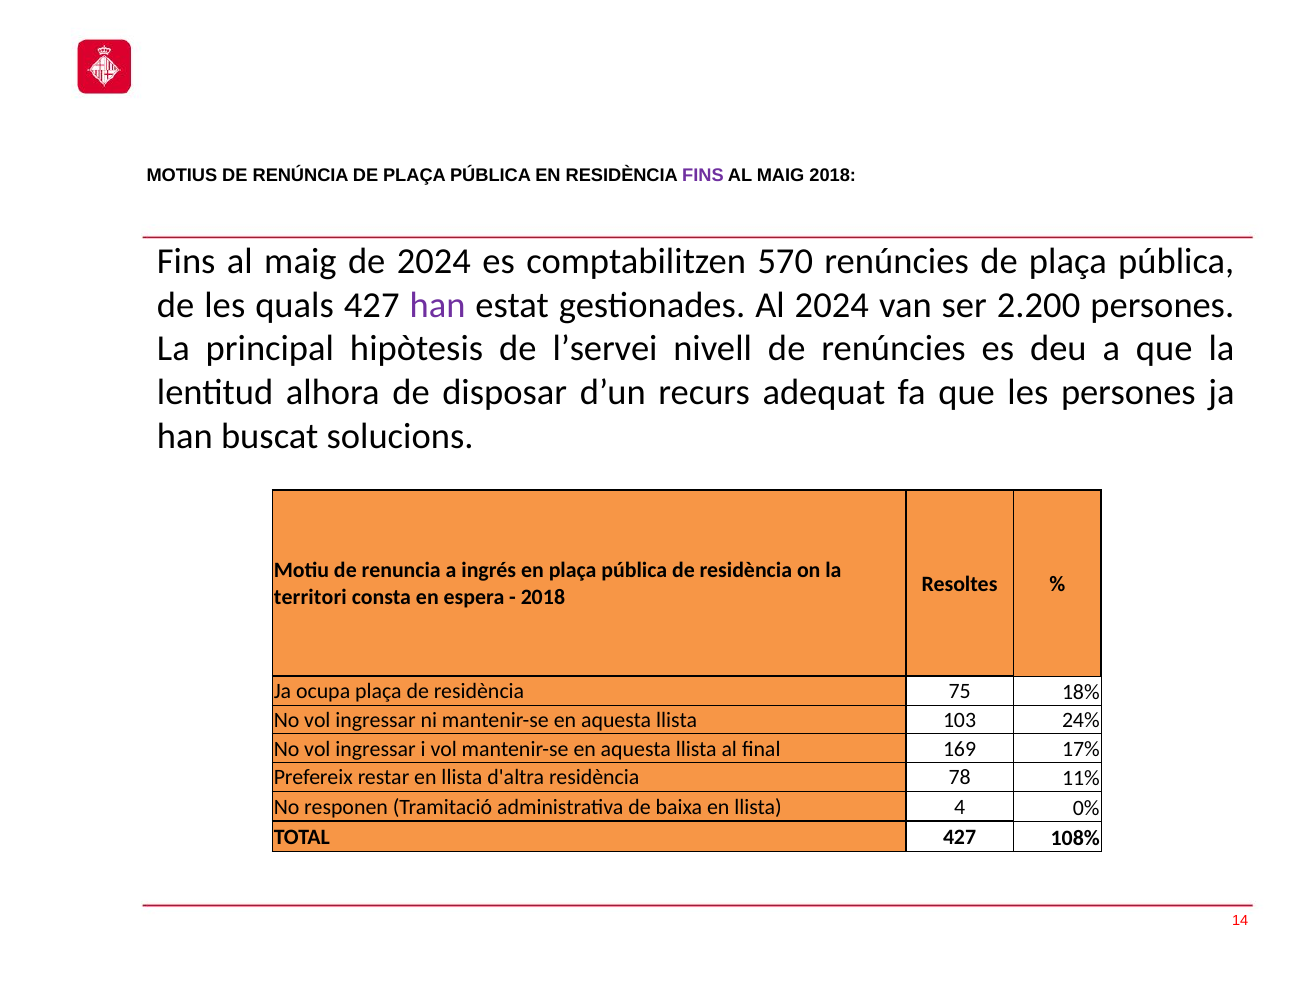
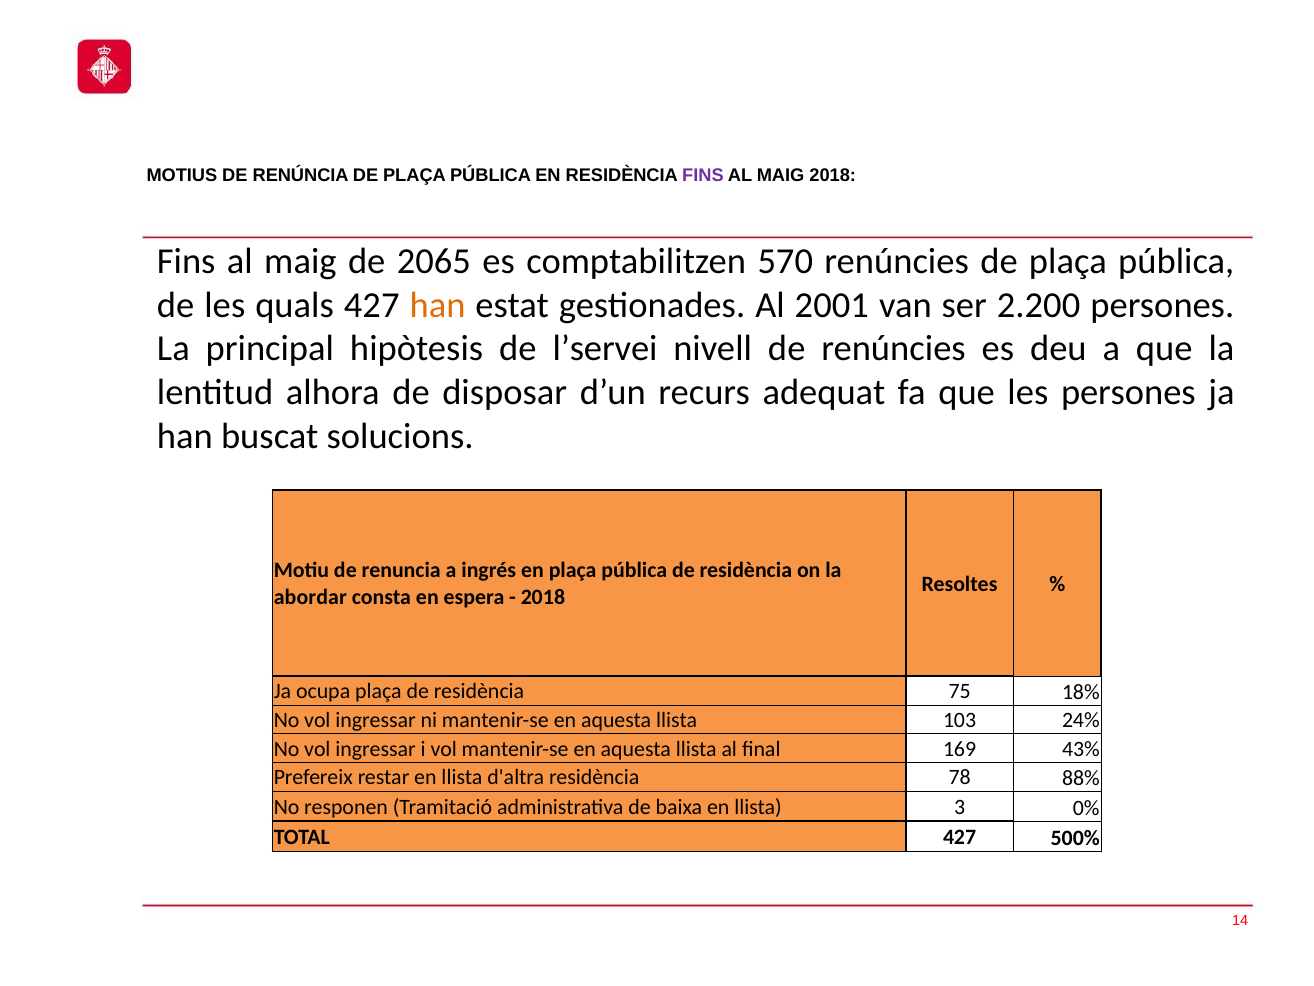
de 2024: 2024 -> 2065 (434, 261)
han colour: purple -> orange (438, 305)
Al 2024: 2024 -> 2001 (832, 305)
territori: territori -> abordar (310, 597)
17%: 17% -> 43% (1081, 749)
11%: 11% -> 88% (1081, 778)
4: 4 -> 3 (960, 807)
108%: 108% -> 500% (1075, 838)
